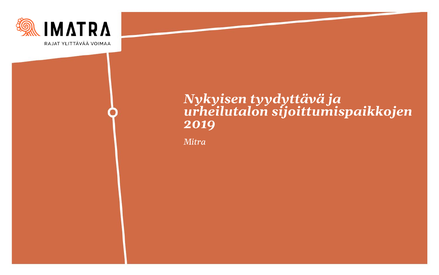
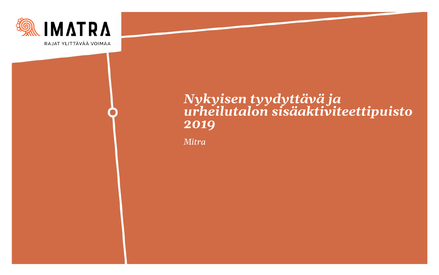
sijoittumispaikkojen: sijoittumispaikkojen -> sisäaktiviteettipuisto (342, 111)
